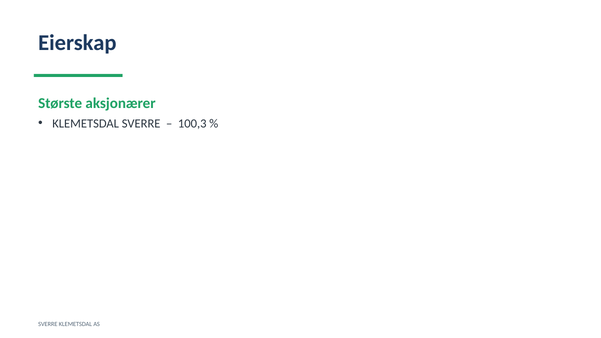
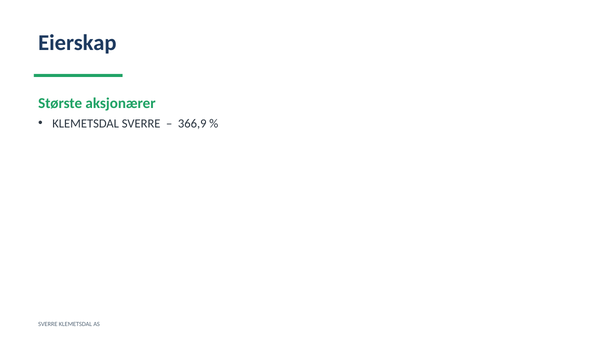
100,3: 100,3 -> 366,9 (192, 124)
